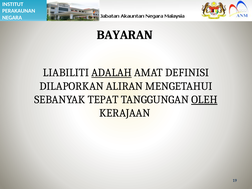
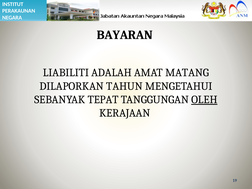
ADALAH underline: present -> none (111, 73)
DEFINISI: DEFINISI -> MATANG (187, 73)
ALIRAN: ALIRAN -> TAHUN (124, 86)
